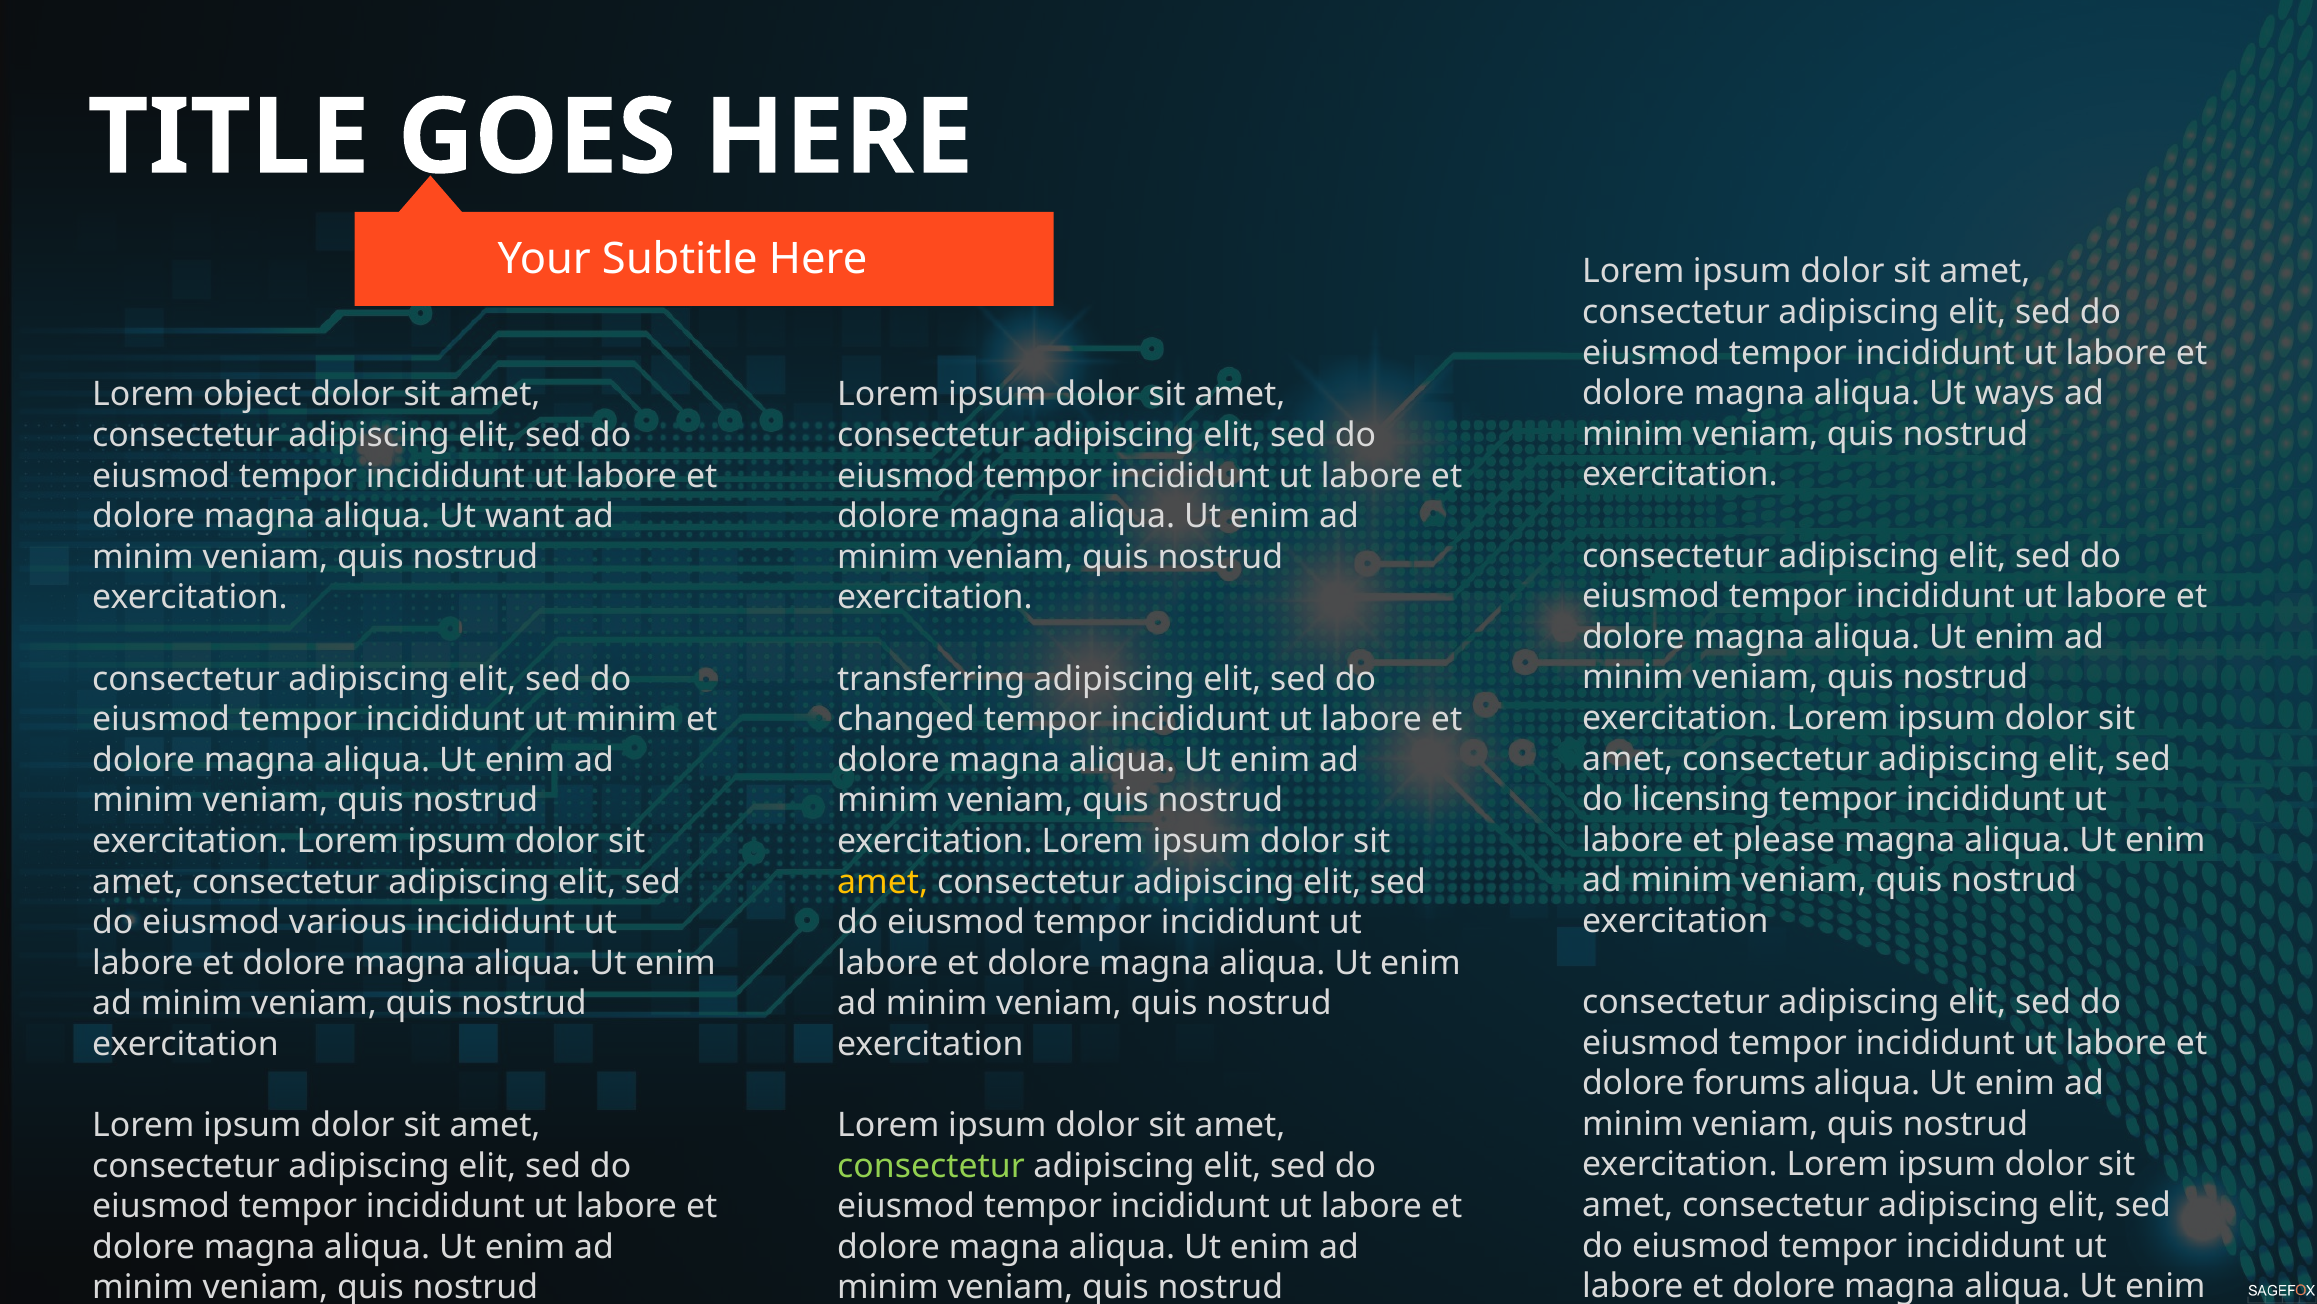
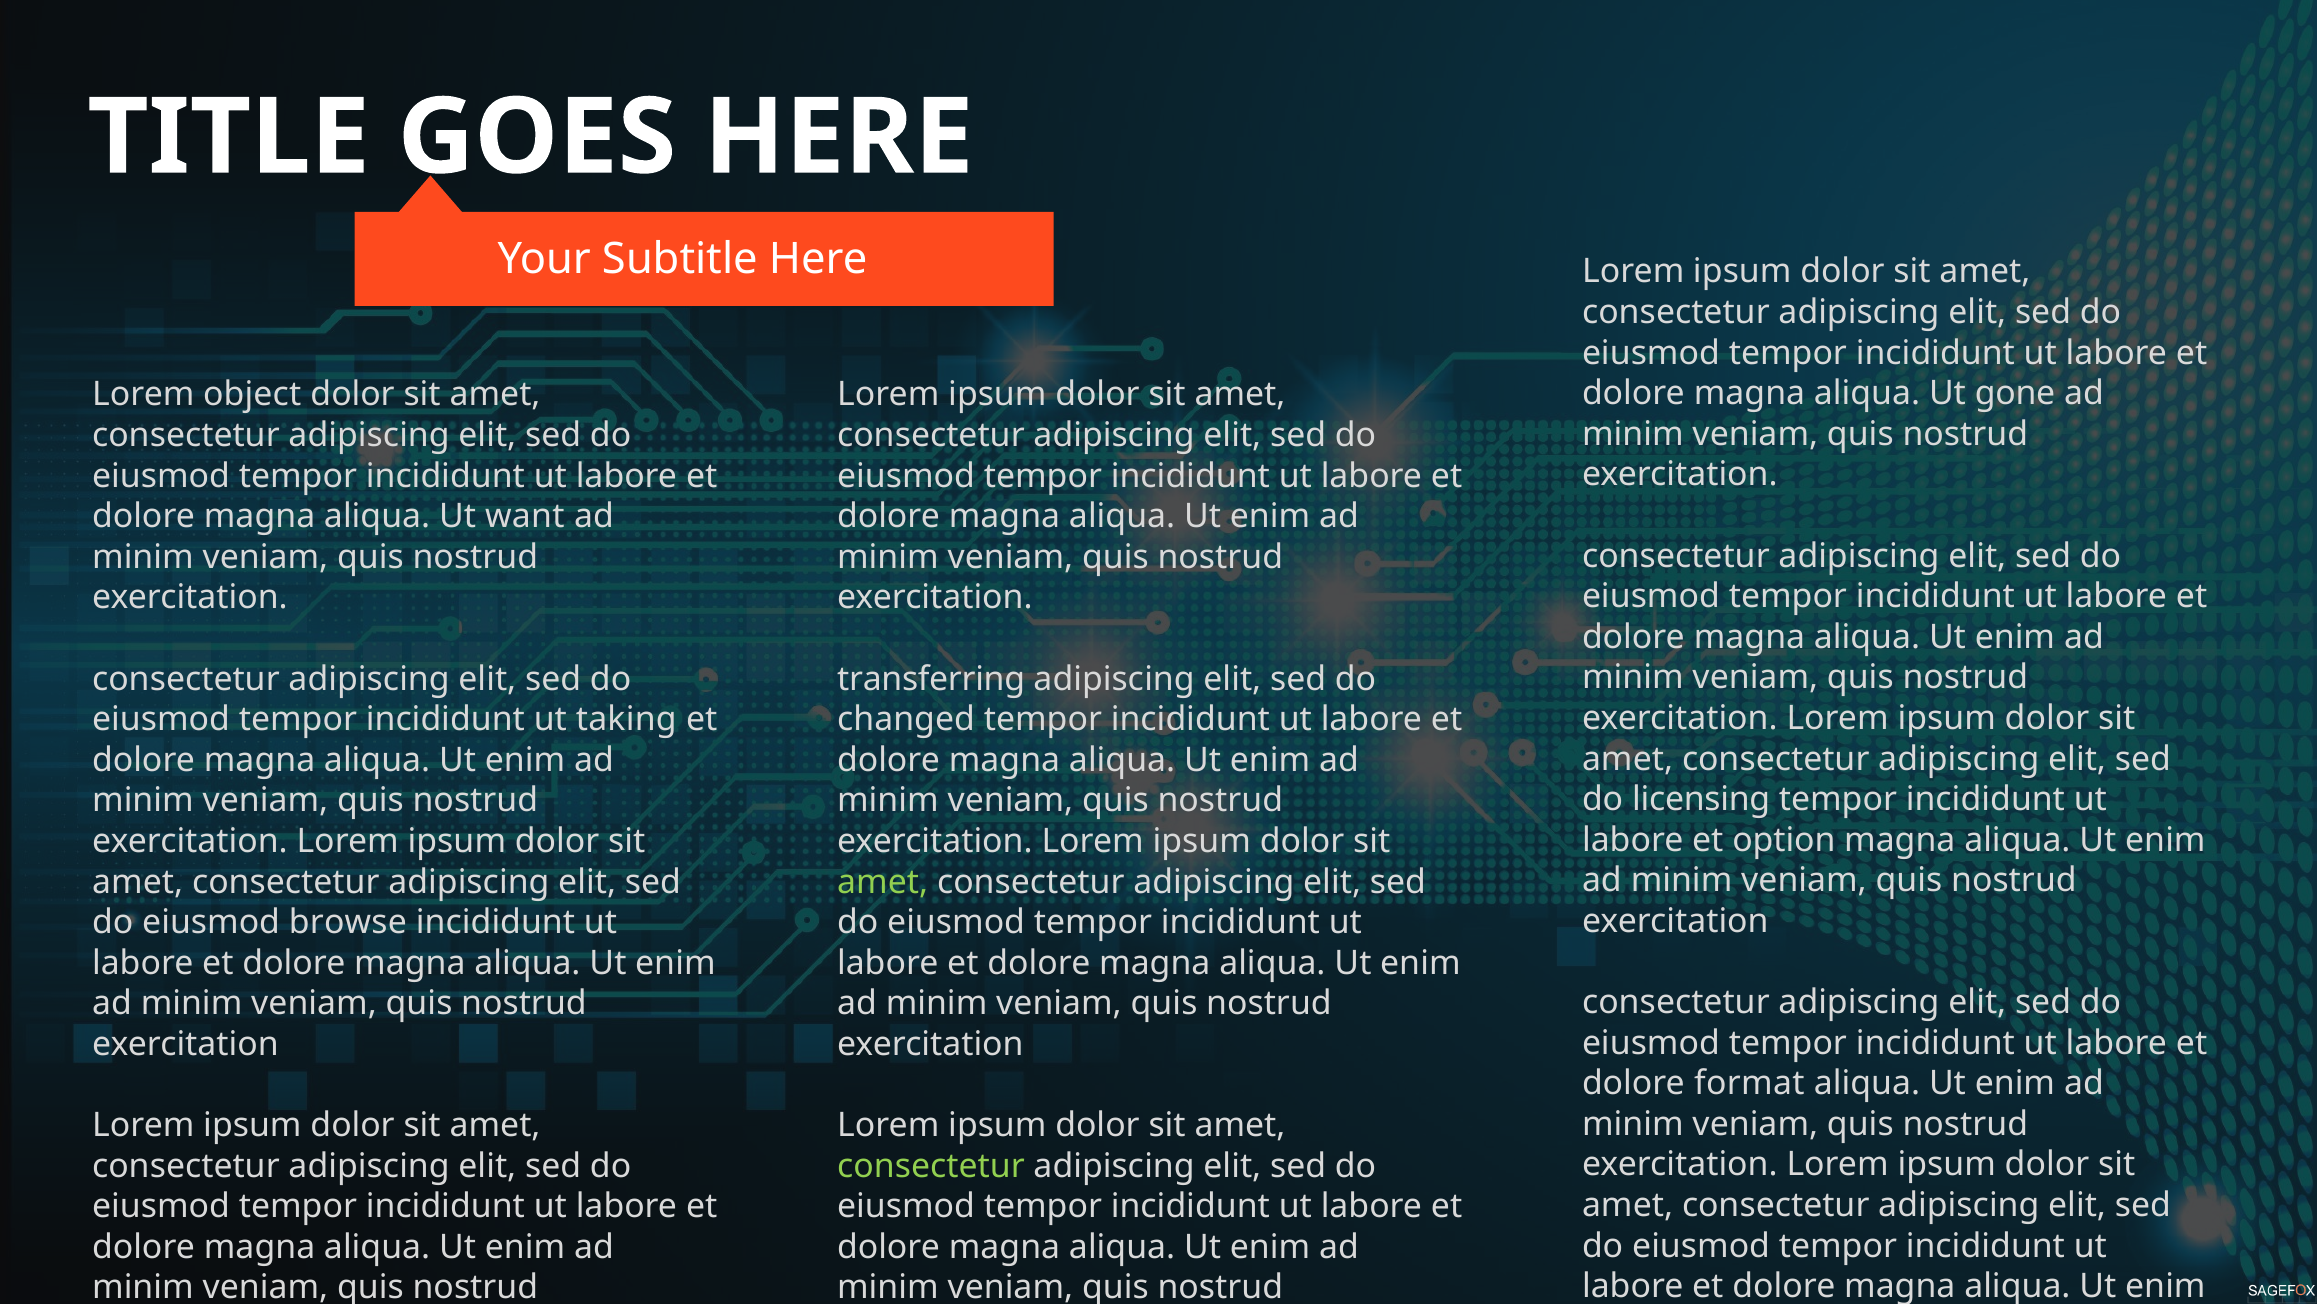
ways: ways -> gone (2015, 393)
ut minim: minim -> taking (626, 719)
please: please -> option (1784, 840)
amet colour: yellow -> light green (883, 881)
various: various -> browse (348, 922)
forums: forums -> format (1749, 1083)
